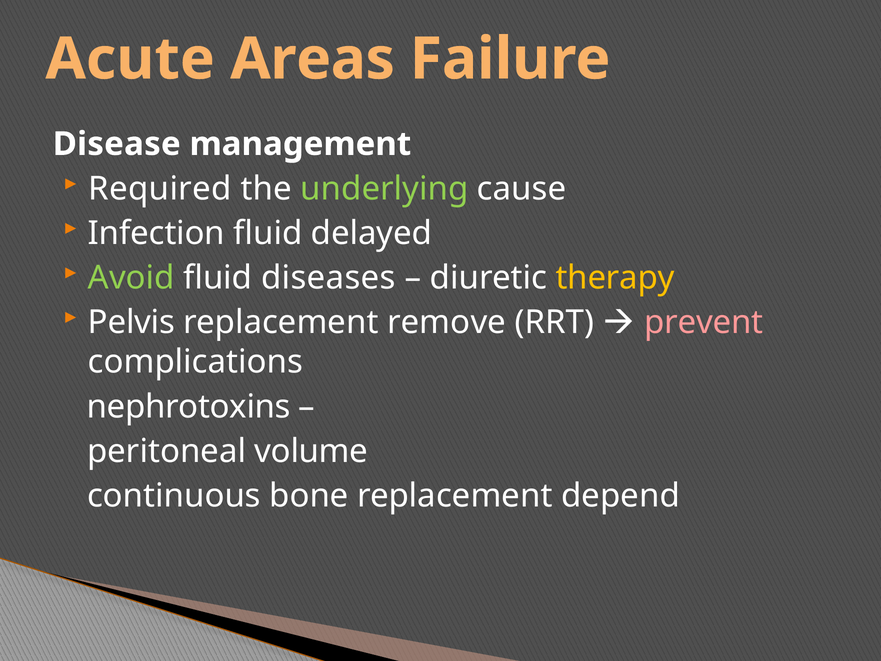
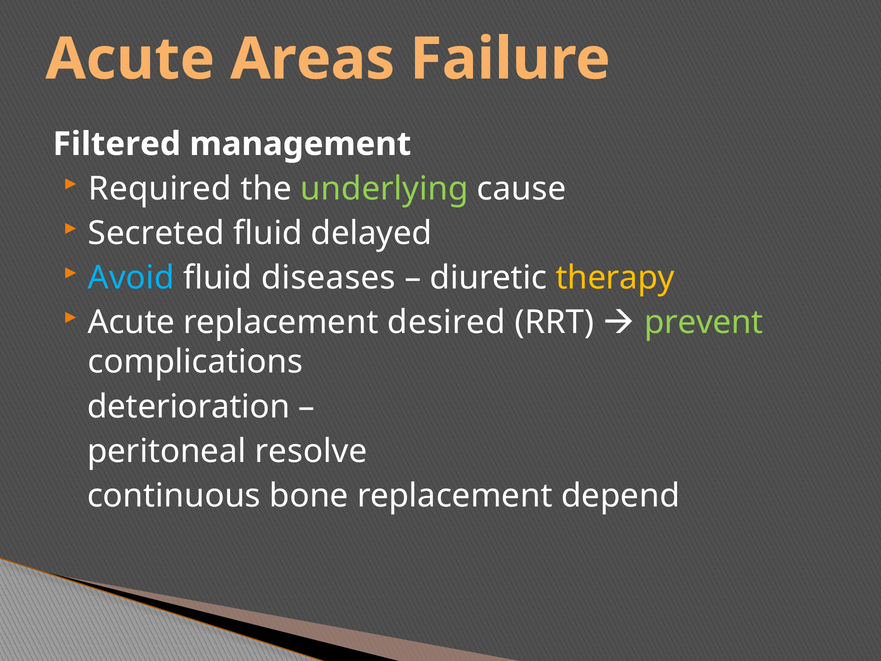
Disease: Disease -> Filtered (117, 144)
Infection: Infection -> Secreted (156, 233)
Avoid colour: light green -> light blue (131, 278)
Pelvis: Pelvis -> Acute (131, 322)
remove: remove -> desired (446, 322)
prevent colour: pink -> light green (704, 322)
nephrotoxins: nephrotoxins -> deterioration (189, 406)
volume: volume -> resolve (311, 451)
